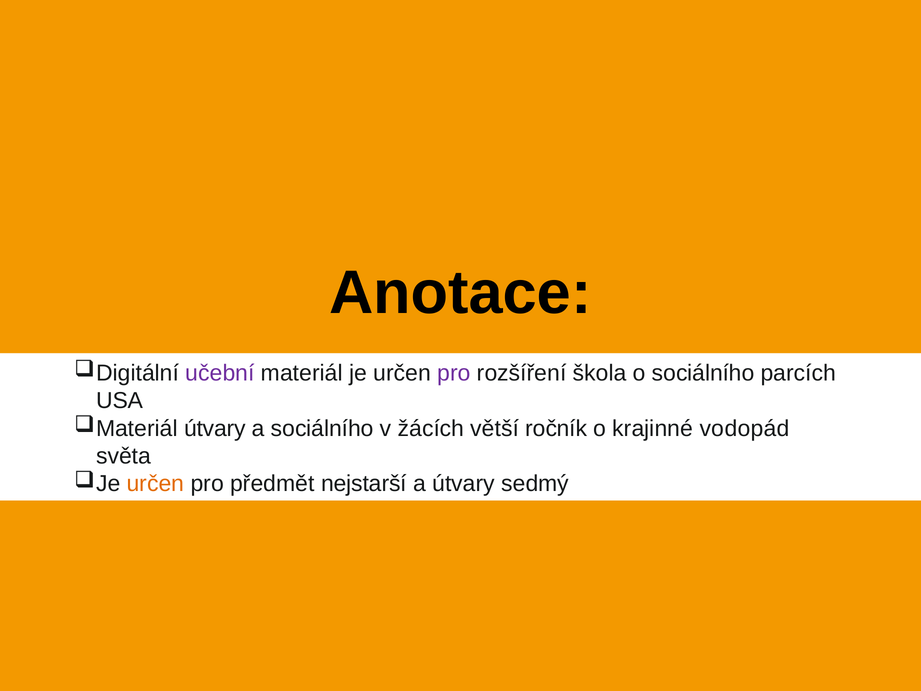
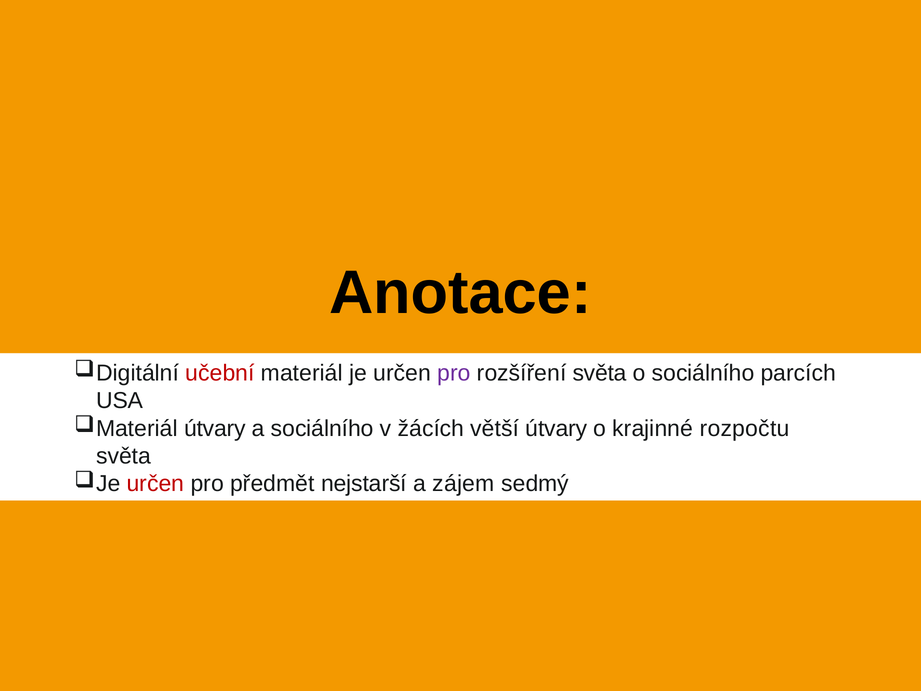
učební colour: purple -> red (220, 373)
rozšíření škola: škola -> světa (600, 373)
větší ročník: ročník -> útvary (556, 428)
vodopád: vodopád -> rozpočtu (745, 428)
určen colour: orange -> red (155, 484)
a útvary: útvary -> zájem (463, 484)
